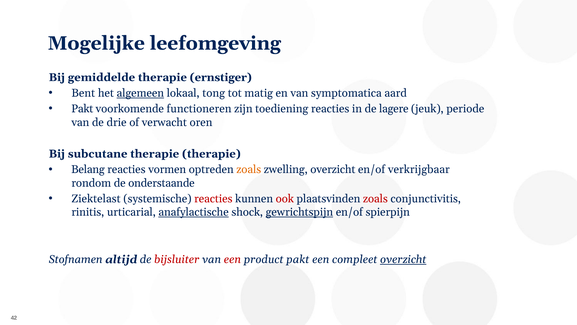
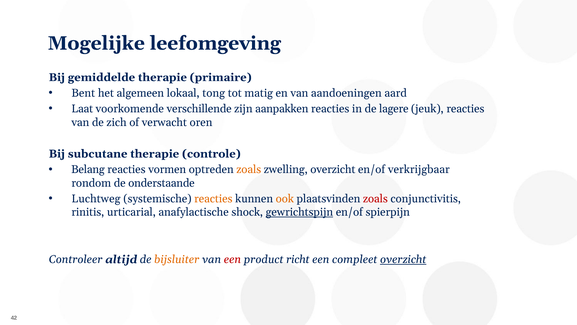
ernstiger: ernstiger -> primaire (221, 77)
algemeen underline: present -> none (140, 93)
symptomatica: symptomatica -> aandoeningen (346, 93)
Pakt: Pakt -> Laat (82, 109)
functioneren: functioneren -> verschillende (199, 109)
toediening: toediening -> aanpakken (282, 109)
jeuk periode: periode -> reacties (465, 109)
drie: drie -> zich (117, 122)
therapie therapie: therapie -> controle (211, 154)
Ziektelast: Ziektelast -> Luchtweg (96, 199)
reacties colour: red -> orange (213, 199)
ook colour: red -> orange (285, 199)
anafylactische underline: present -> none (194, 212)
Stofnamen: Stofnamen -> Controleer (76, 259)
bijsluiter colour: red -> orange (177, 259)
product pakt: pakt -> richt (298, 259)
